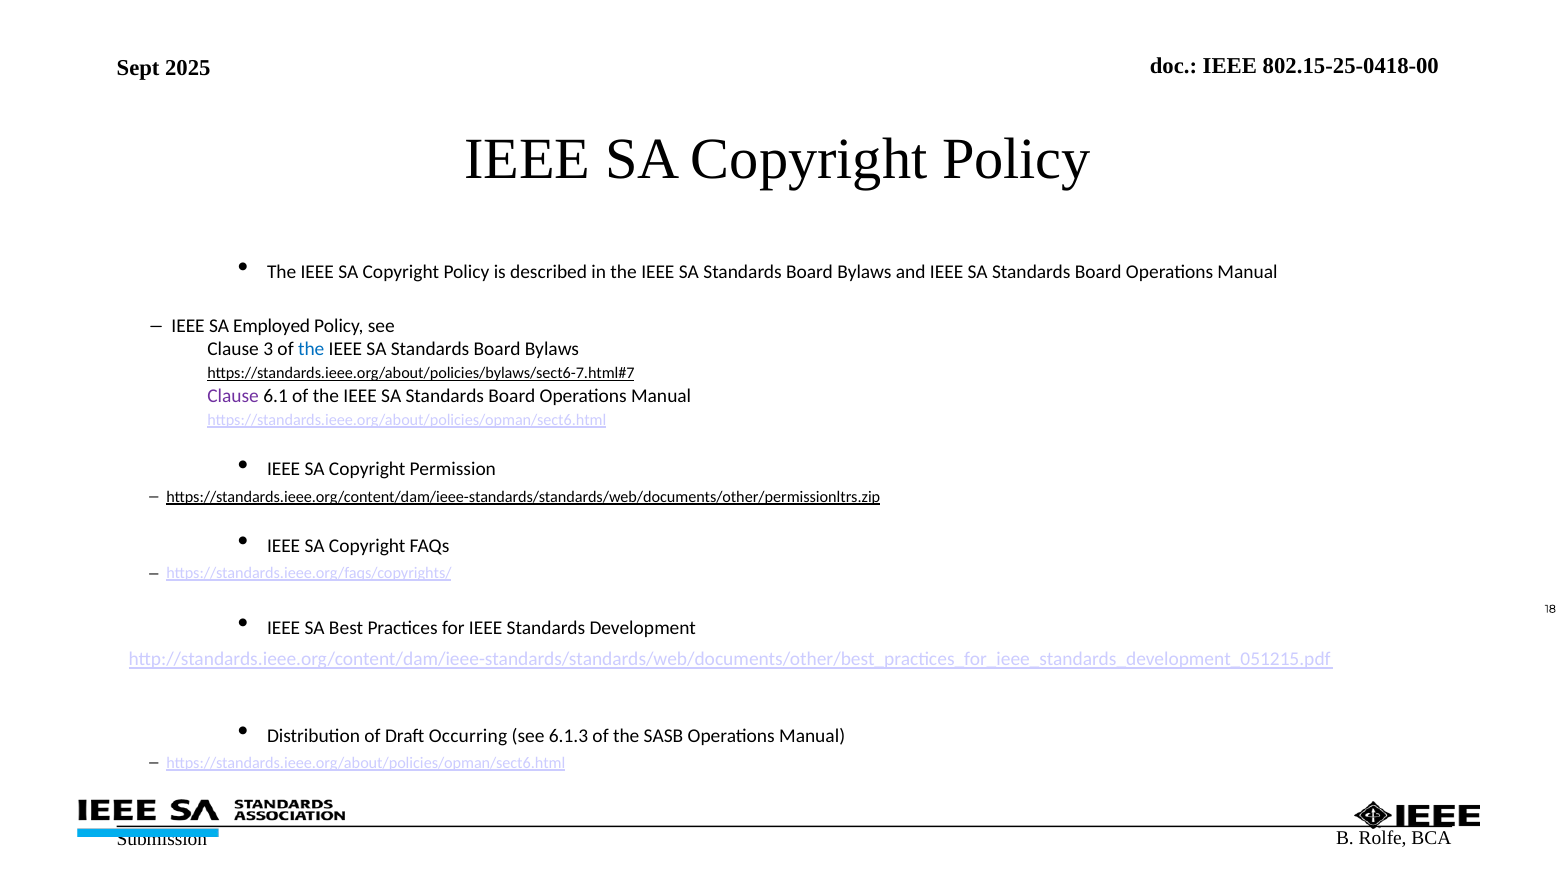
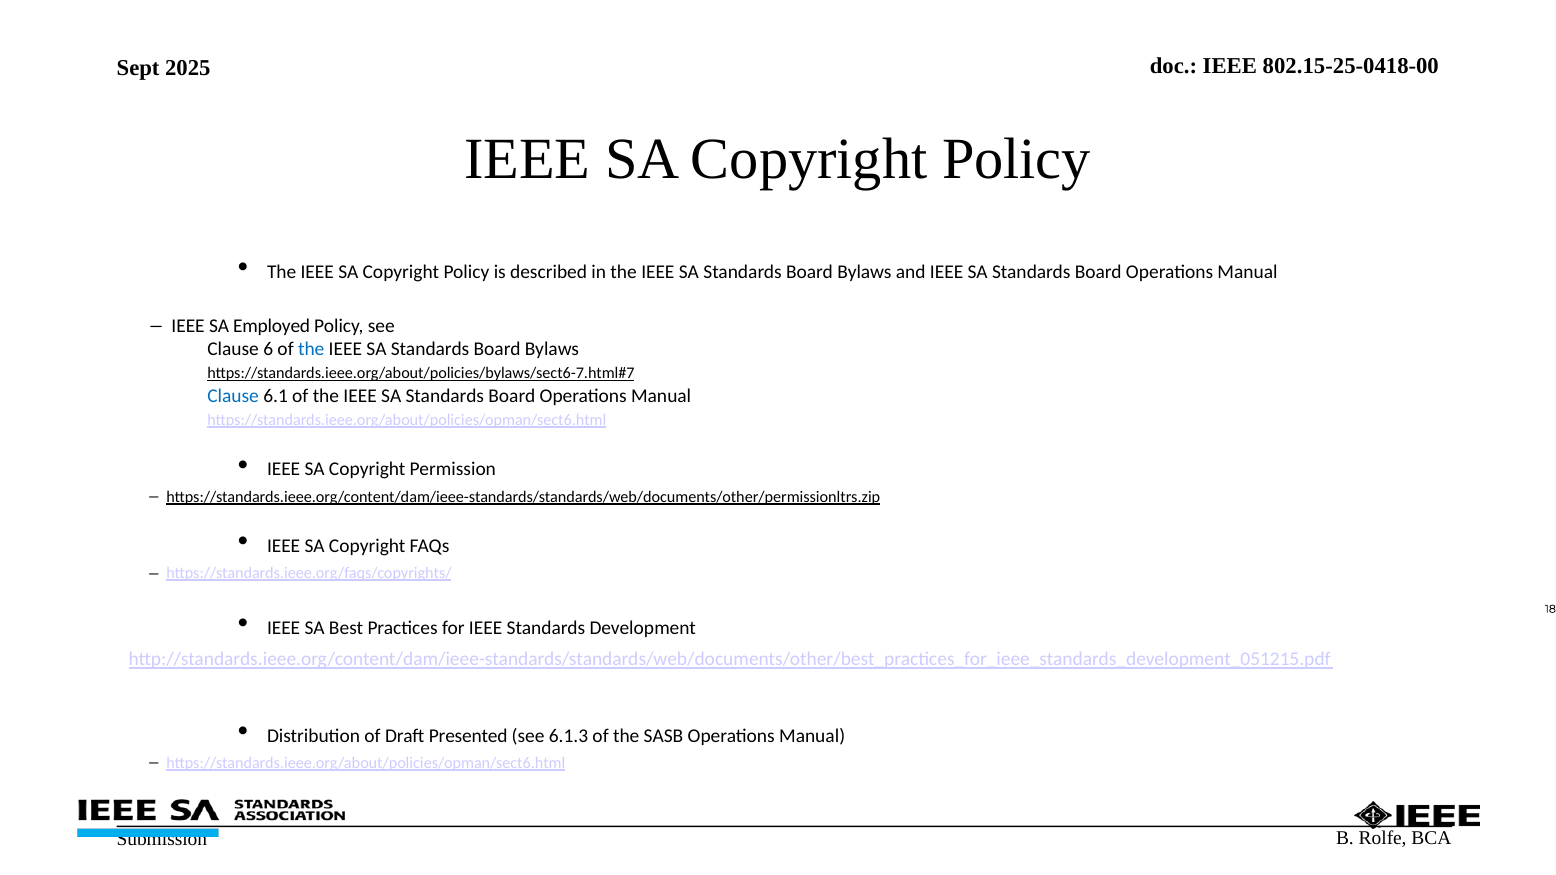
3: 3 -> 6 (268, 349)
Clause colour: purple -> blue (233, 396)
Occurring: Occurring -> Presented (468, 736)
